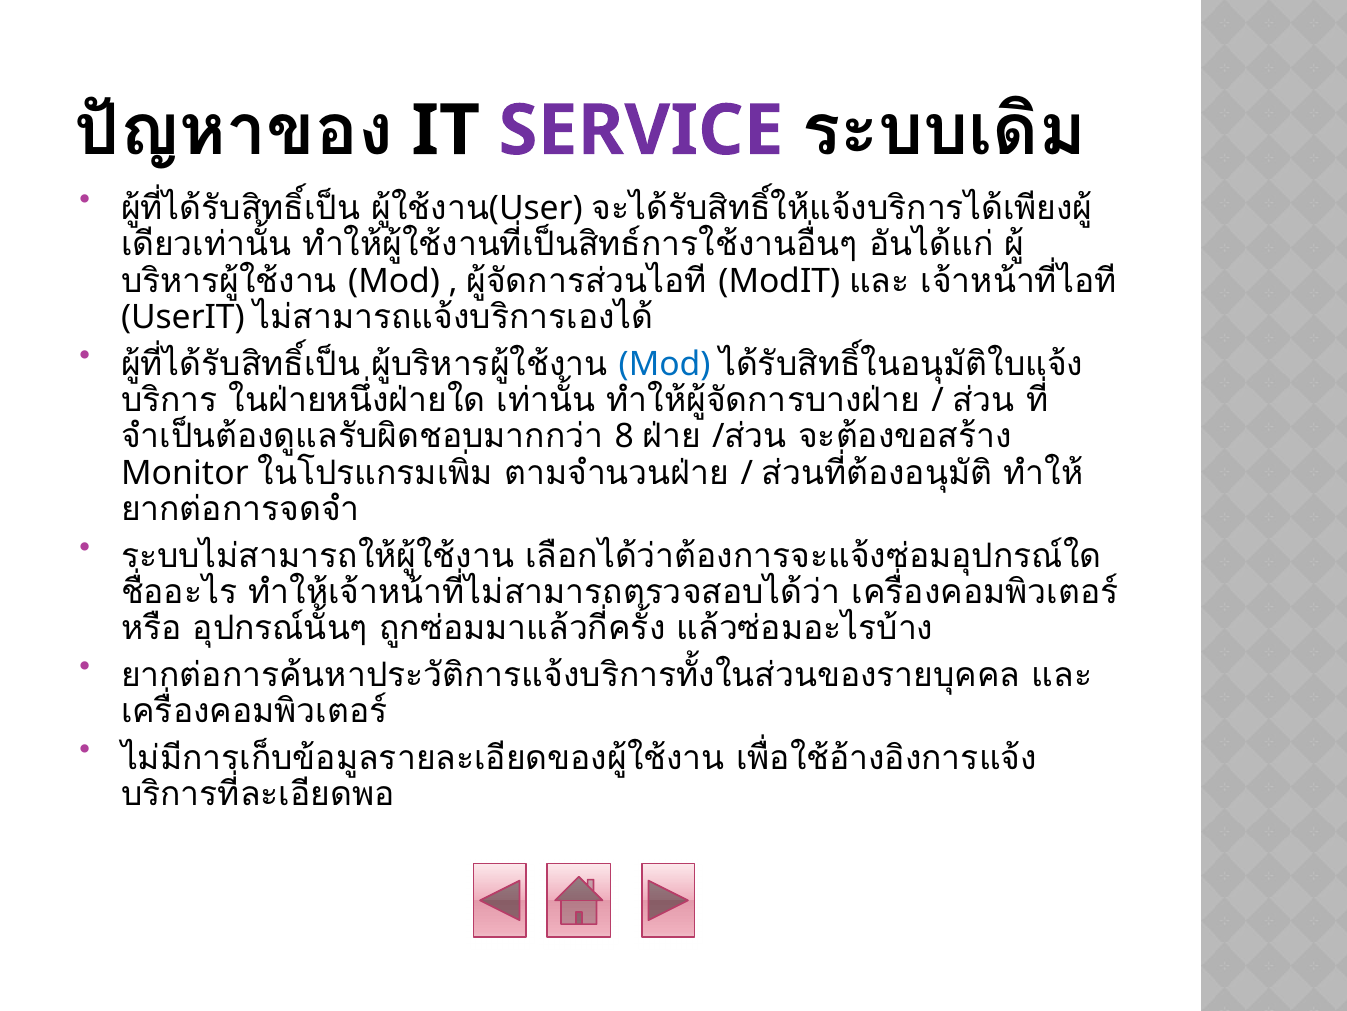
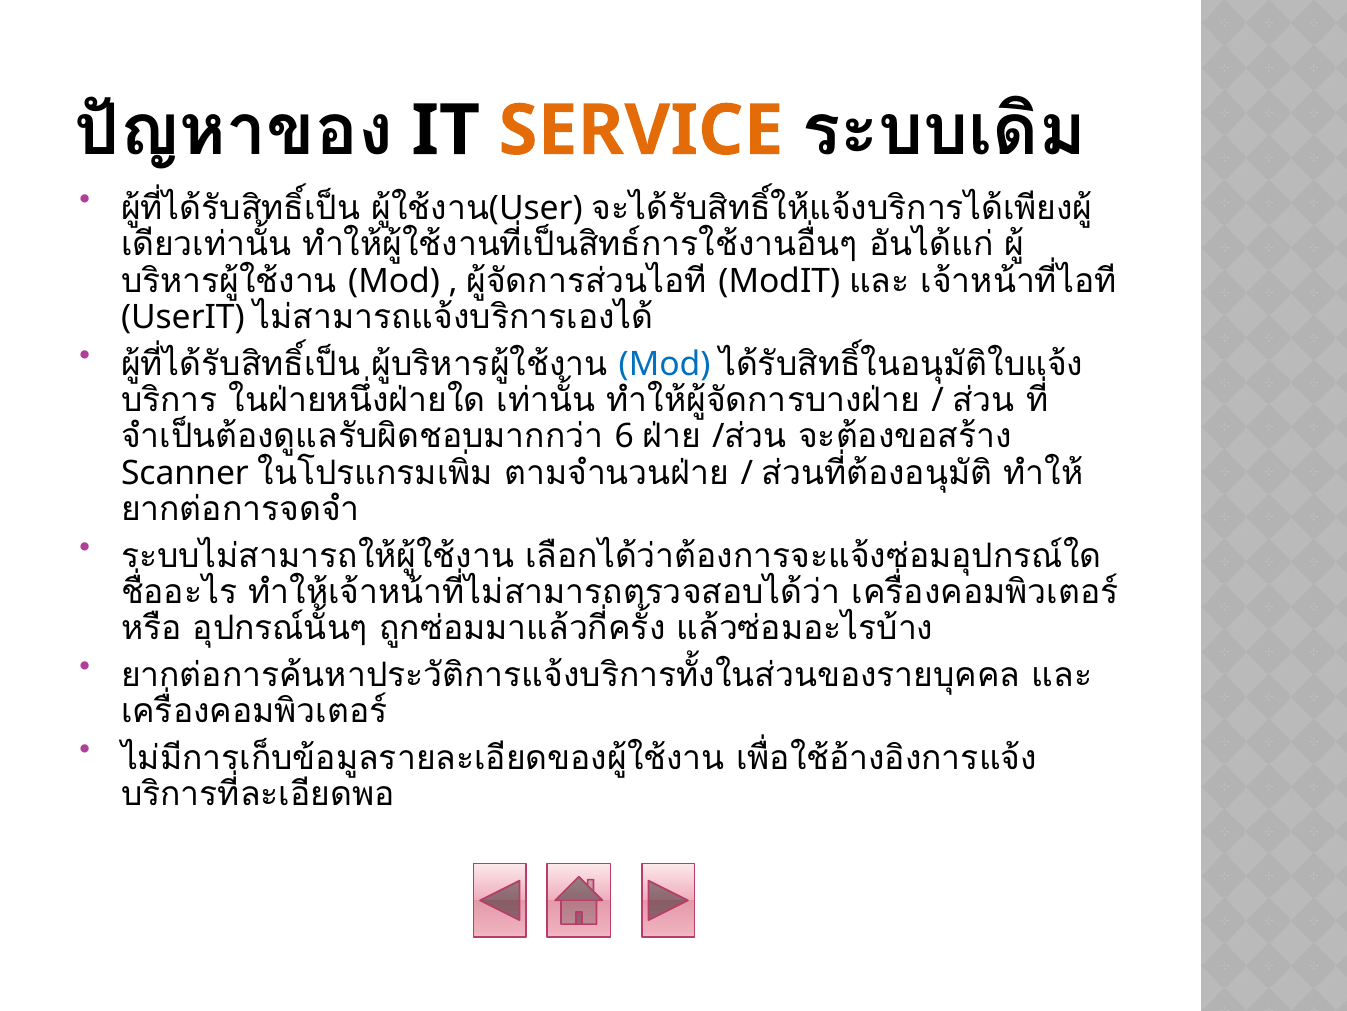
SERVICE colour: purple -> orange (641, 131)
8: 8 -> 6 (624, 436)
Monitor: Monitor -> Scanner (185, 473)
